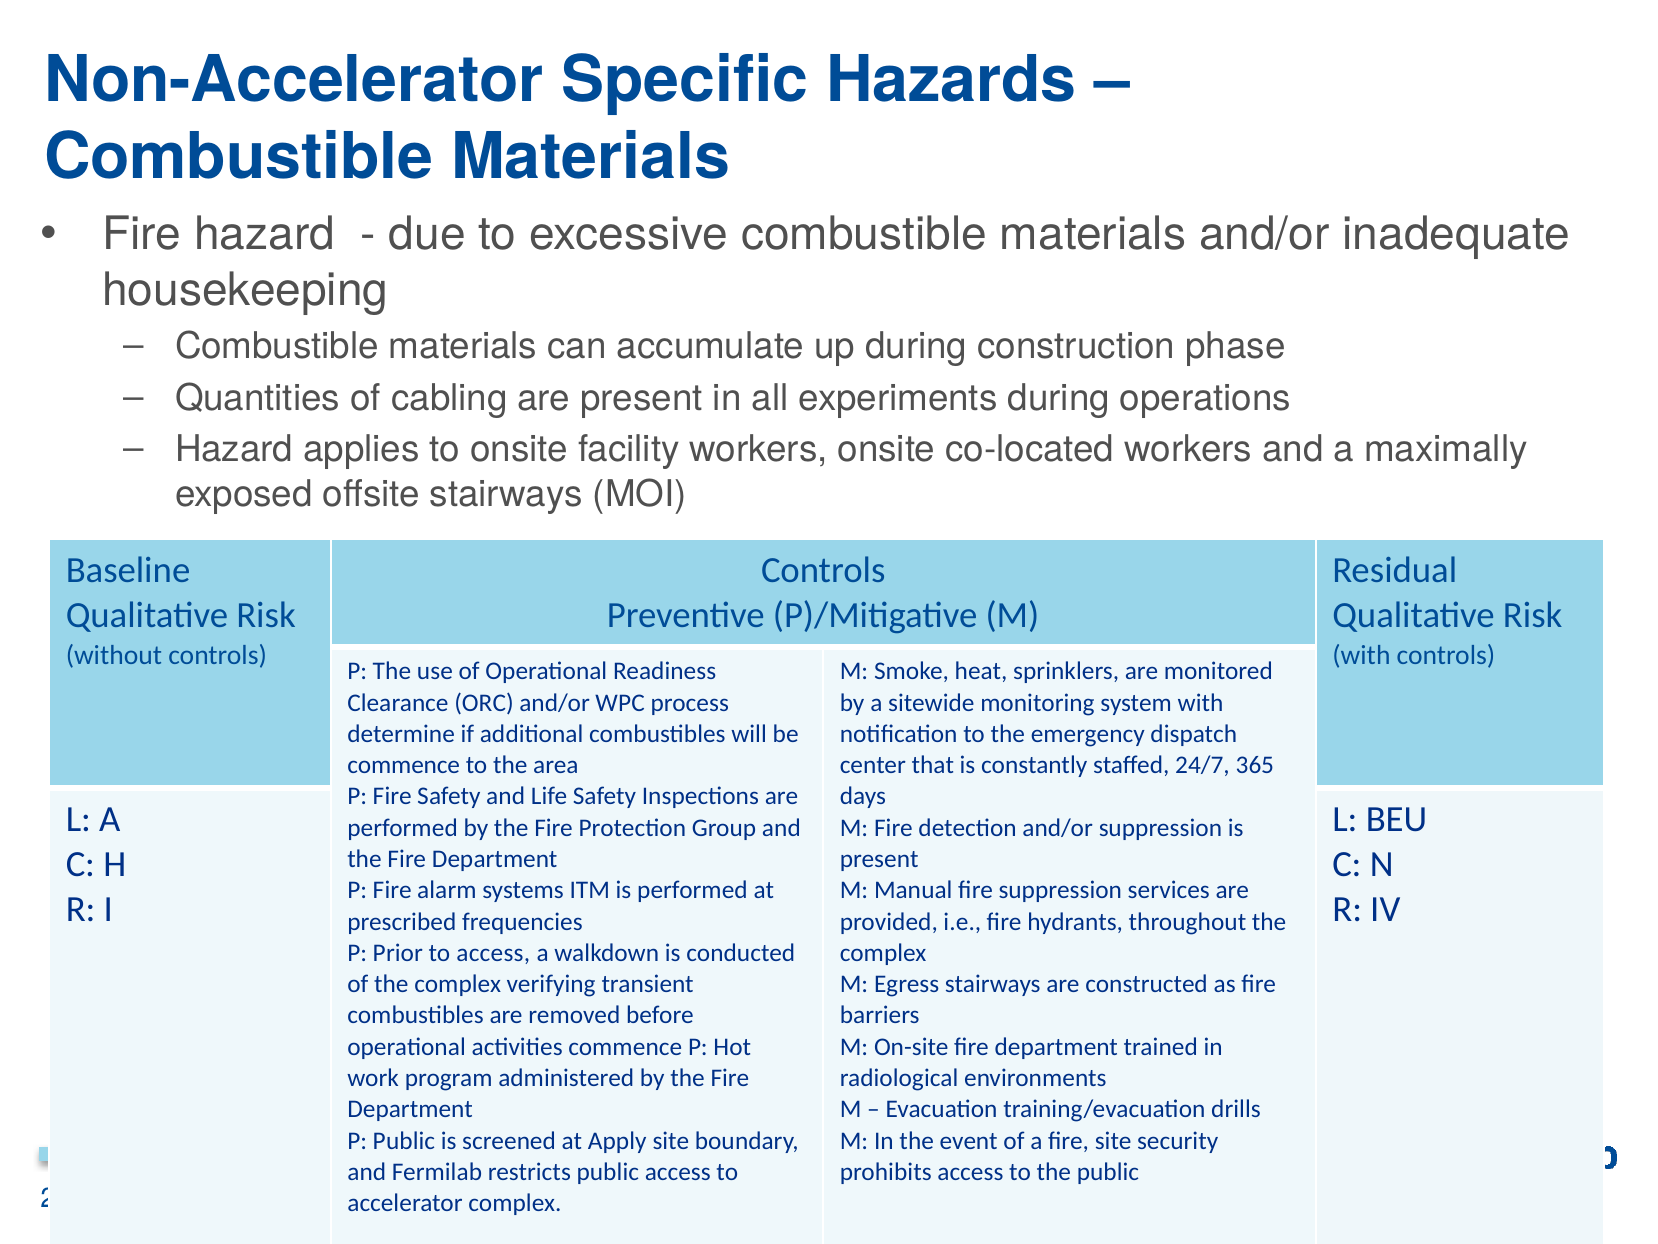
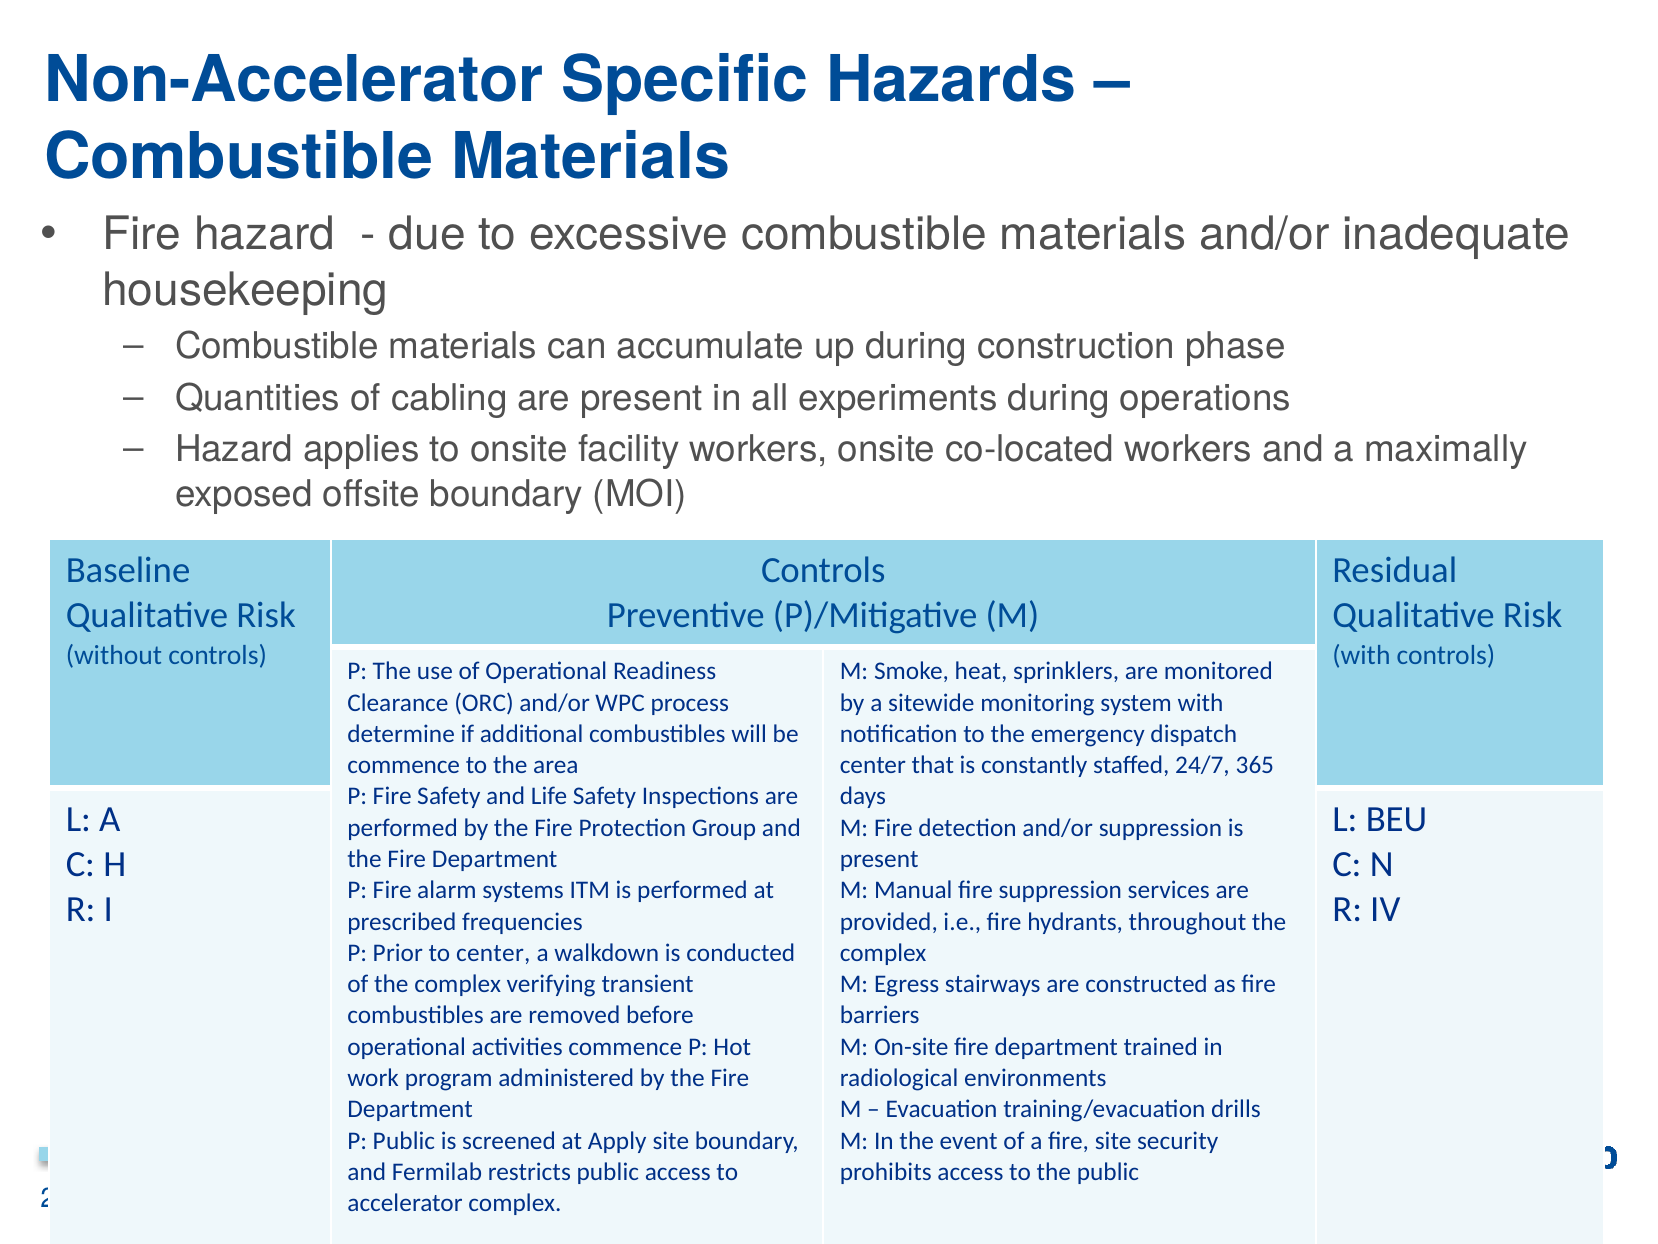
offsite stairways: stairways -> boundary (506, 494)
to access: access -> center (493, 953)
